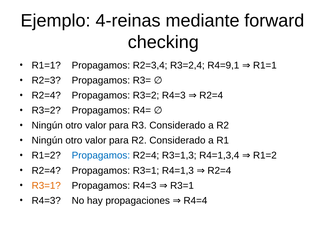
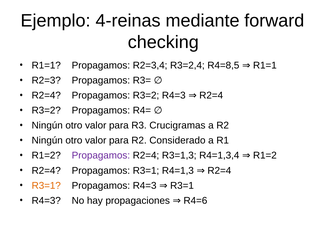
R4=9,1: R4=9,1 -> R4=8,5 (223, 65)
R3 Considerado: Considerado -> Crucigramas (177, 126)
Propagamos colour: blue -> purple (101, 156)
R4=4: R4=4 -> R4=6 (195, 201)
